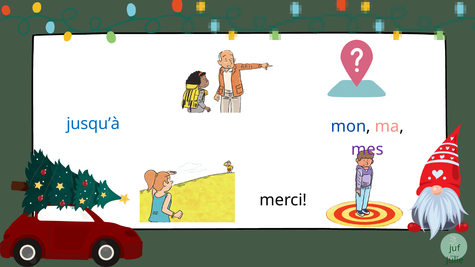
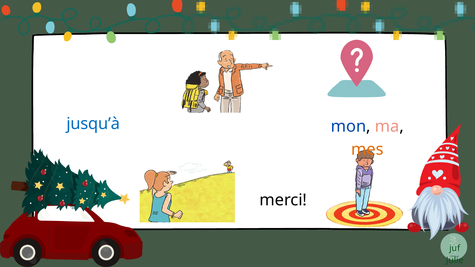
mes colour: purple -> orange (367, 149)
